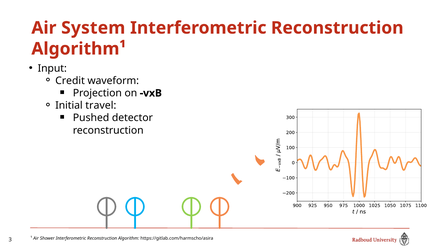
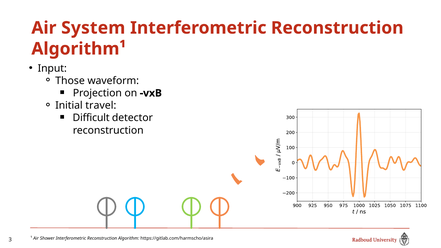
Credit: Credit -> Those (70, 81)
Pushed: Pushed -> Difficult (91, 118)
